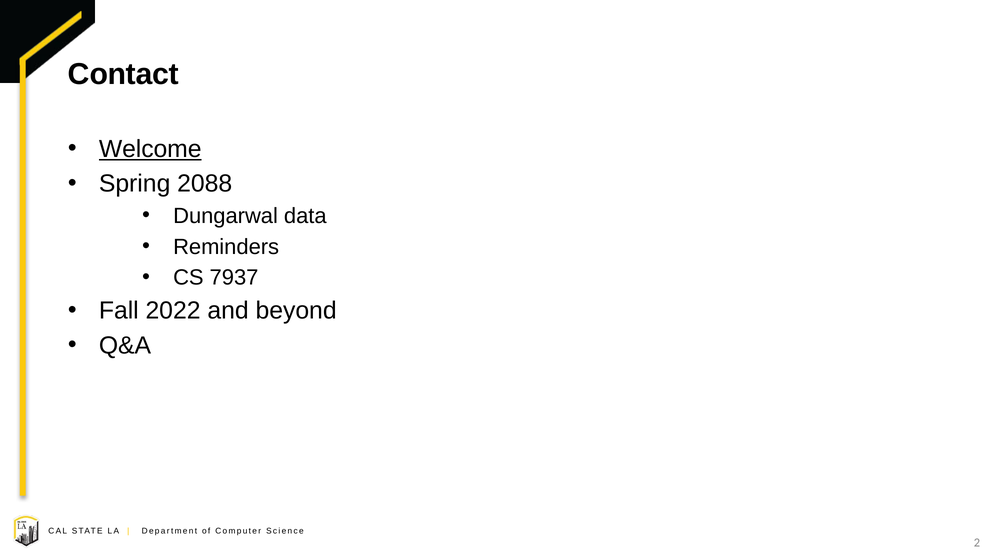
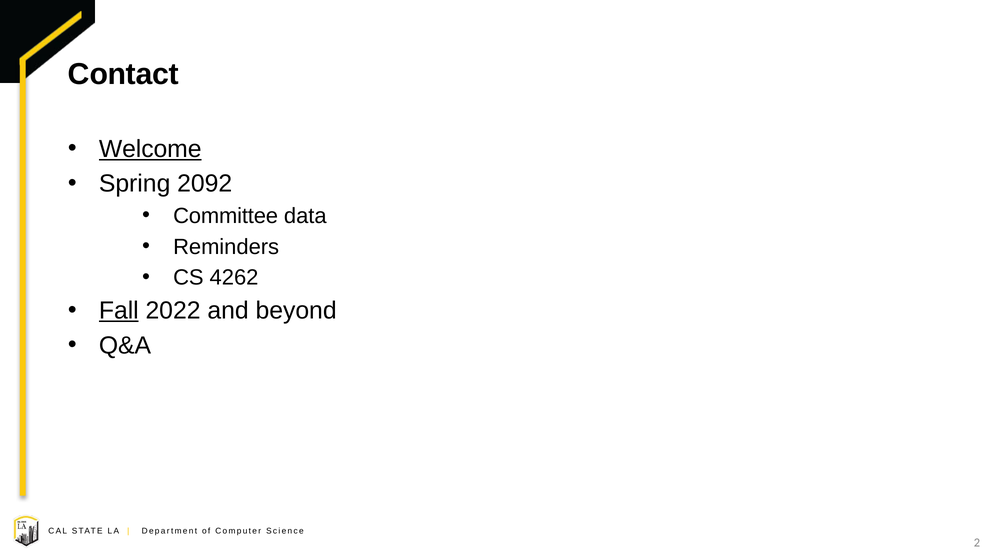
2088: 2088 -> 2092 (205, 184)
Dungarwal: Dungarwal -> Committee (226, 216)
7937: 7937 -> 4262 (234, 278)
Fall underline: none -> present (119, 311)
